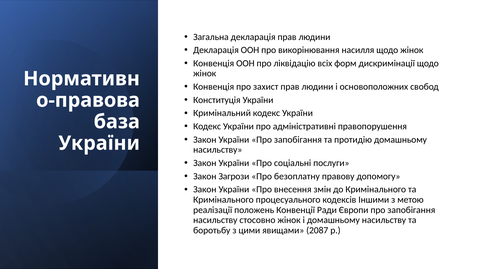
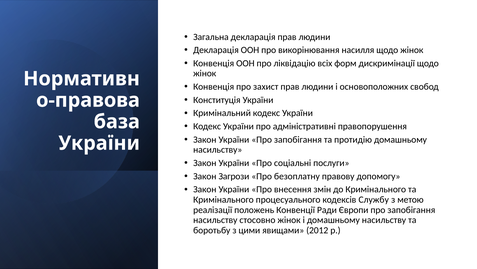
Іншими: Іншими -> Службу (374, 199)
2087: 2087 -> 2012 (317, 230)
